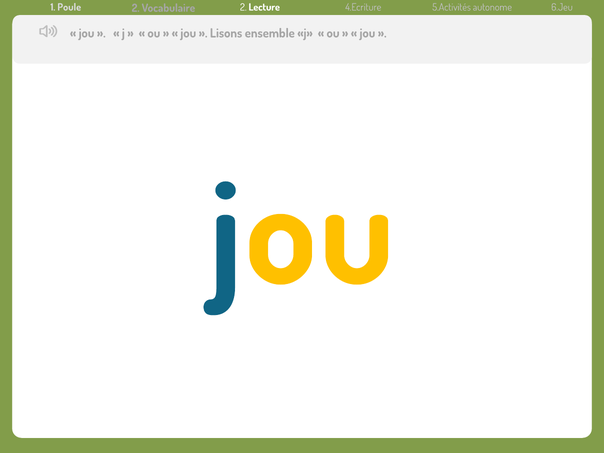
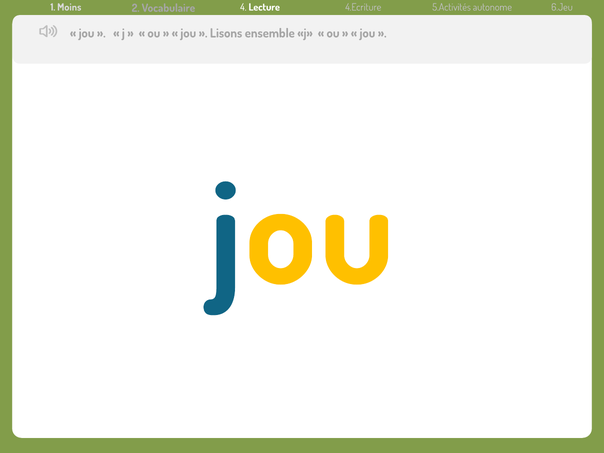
Poule: Poule -> Moins (69, 7)
Vocabulaire 2: 2 -> 4 (243, 7)
